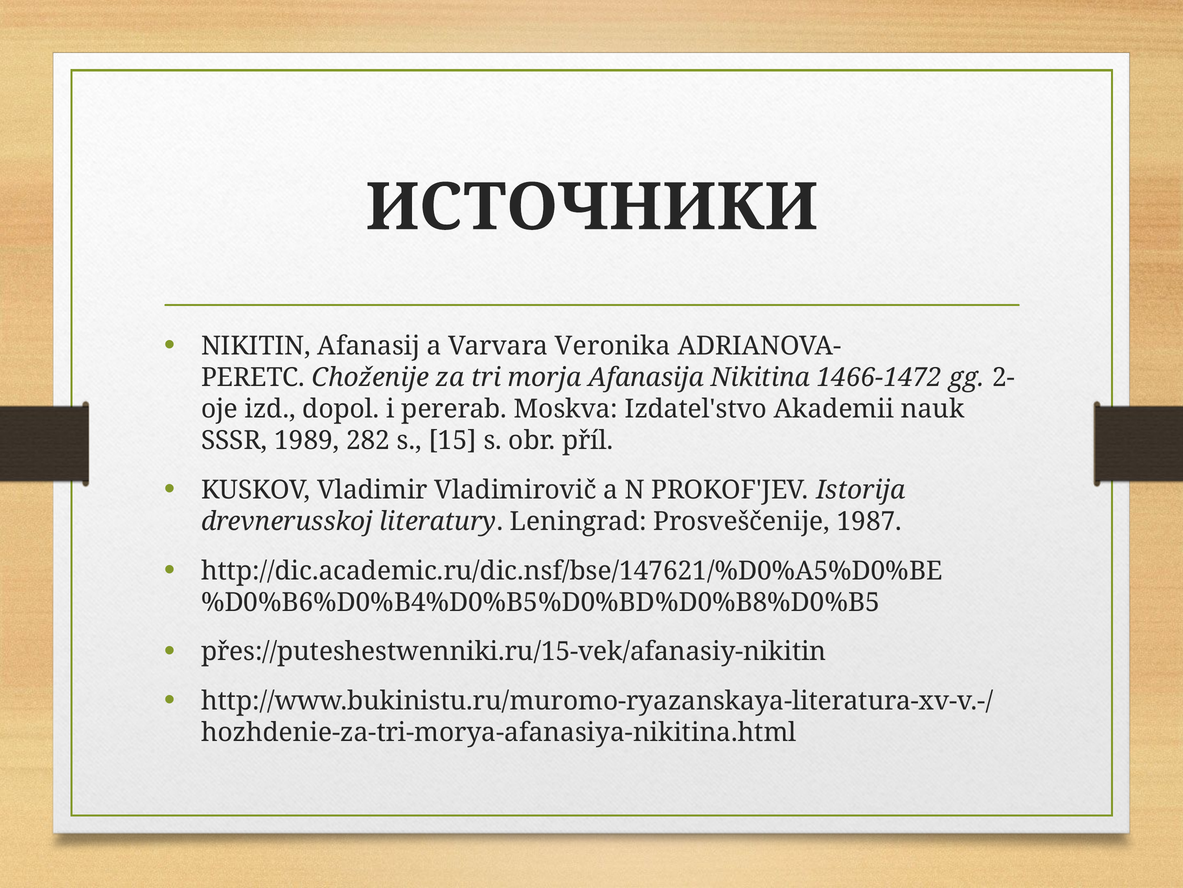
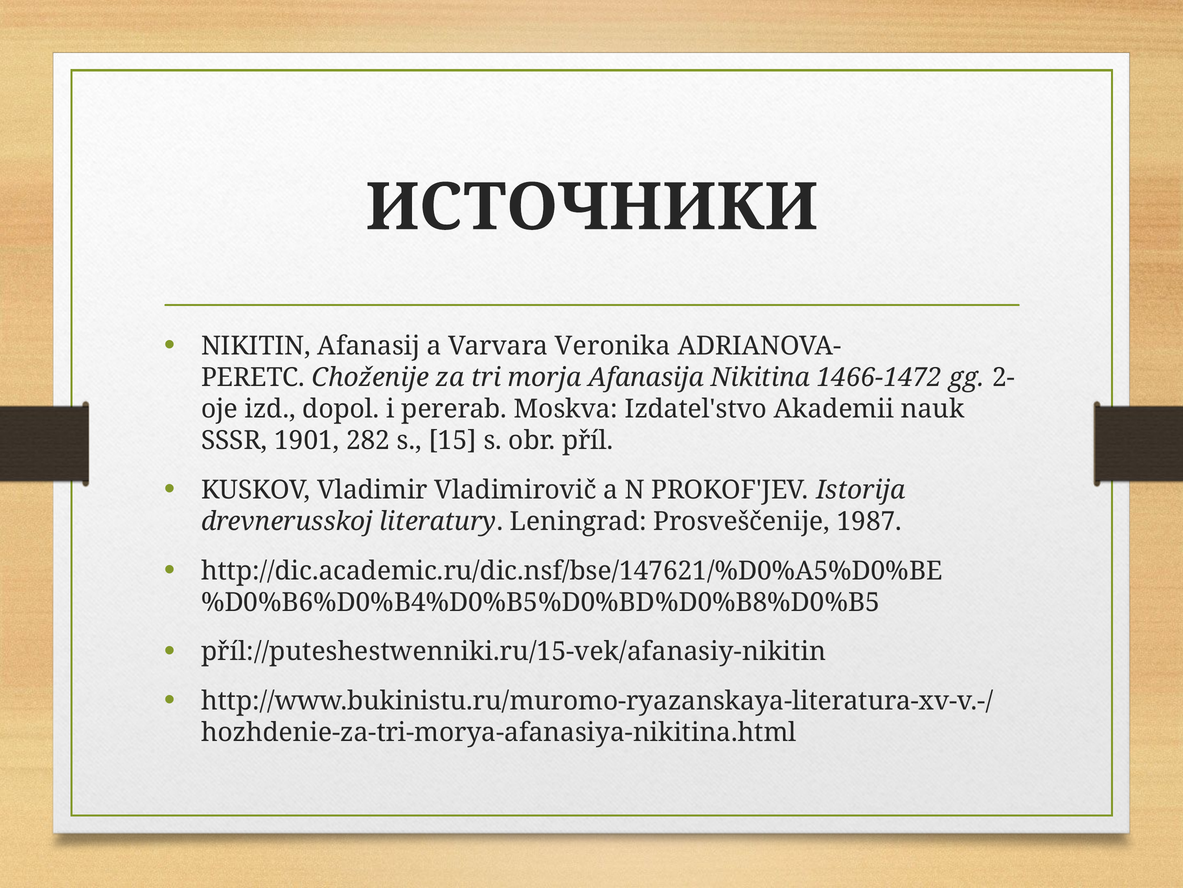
1989: 1989 -> 1901 (307, 440)
přes://puteshestwenniki.ru/15-vek/afanasiy-nikitin: přes://puteshestwenniki.ru/15-vek/afanasiy-nikitin -> příl://puteshestwenniki.ru/15-vek/afanasiy-nikitin (514, 651)
